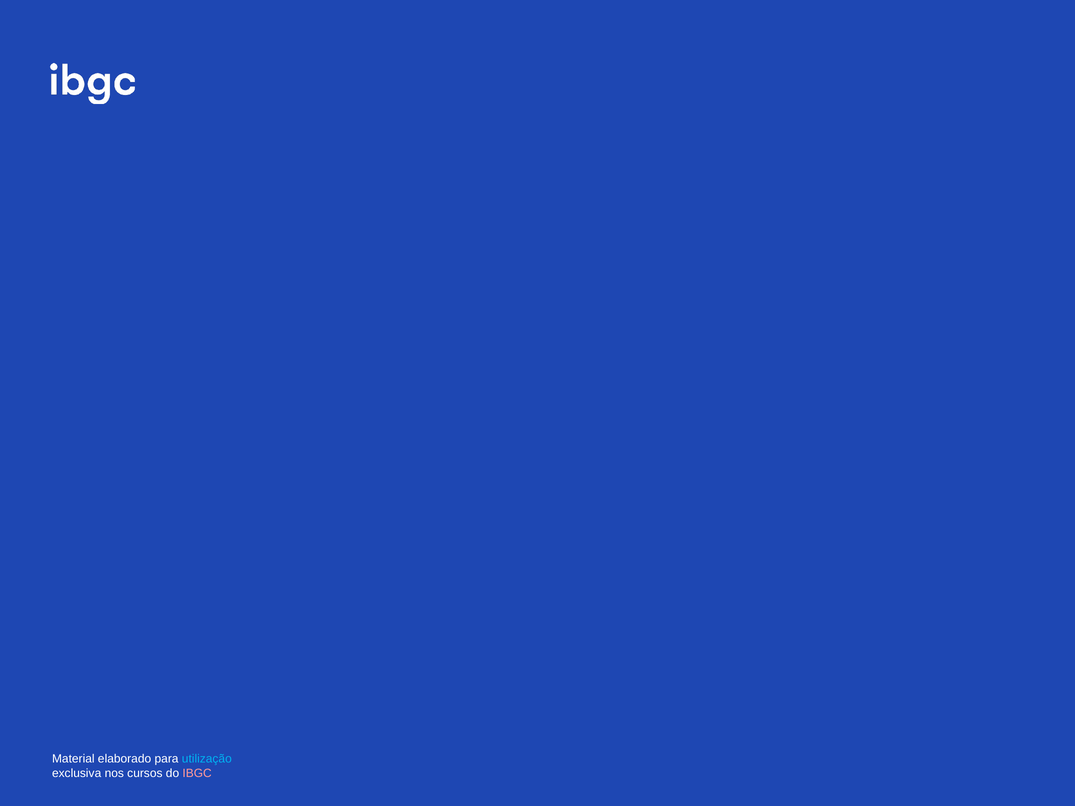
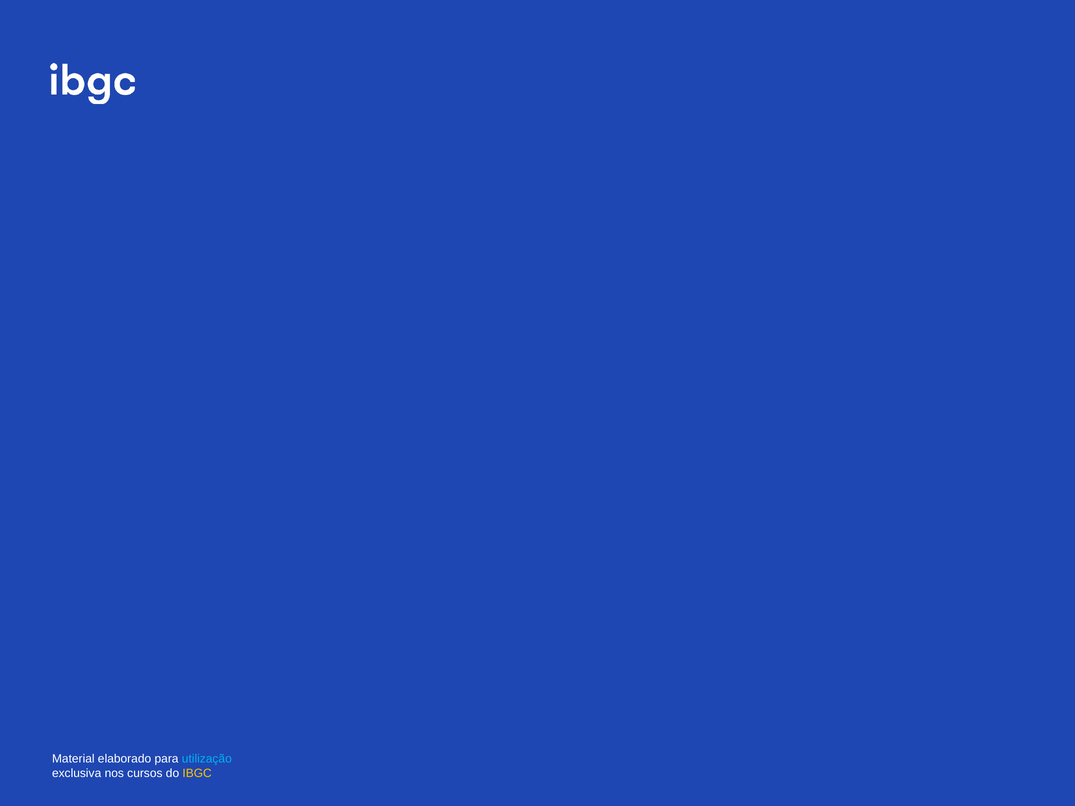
IBGC colour: pink -> yellow (197, 774)
